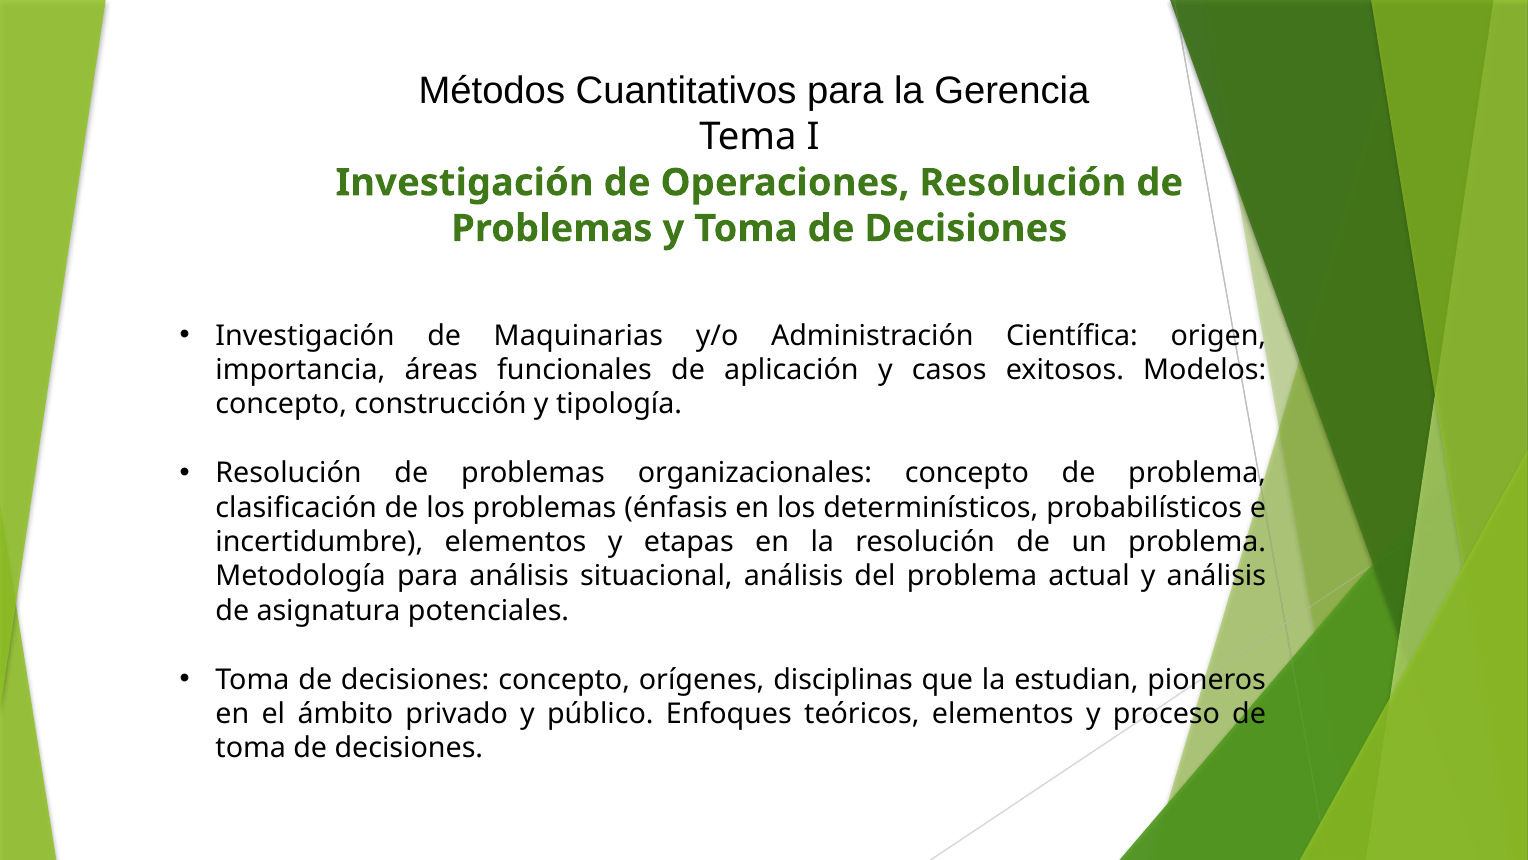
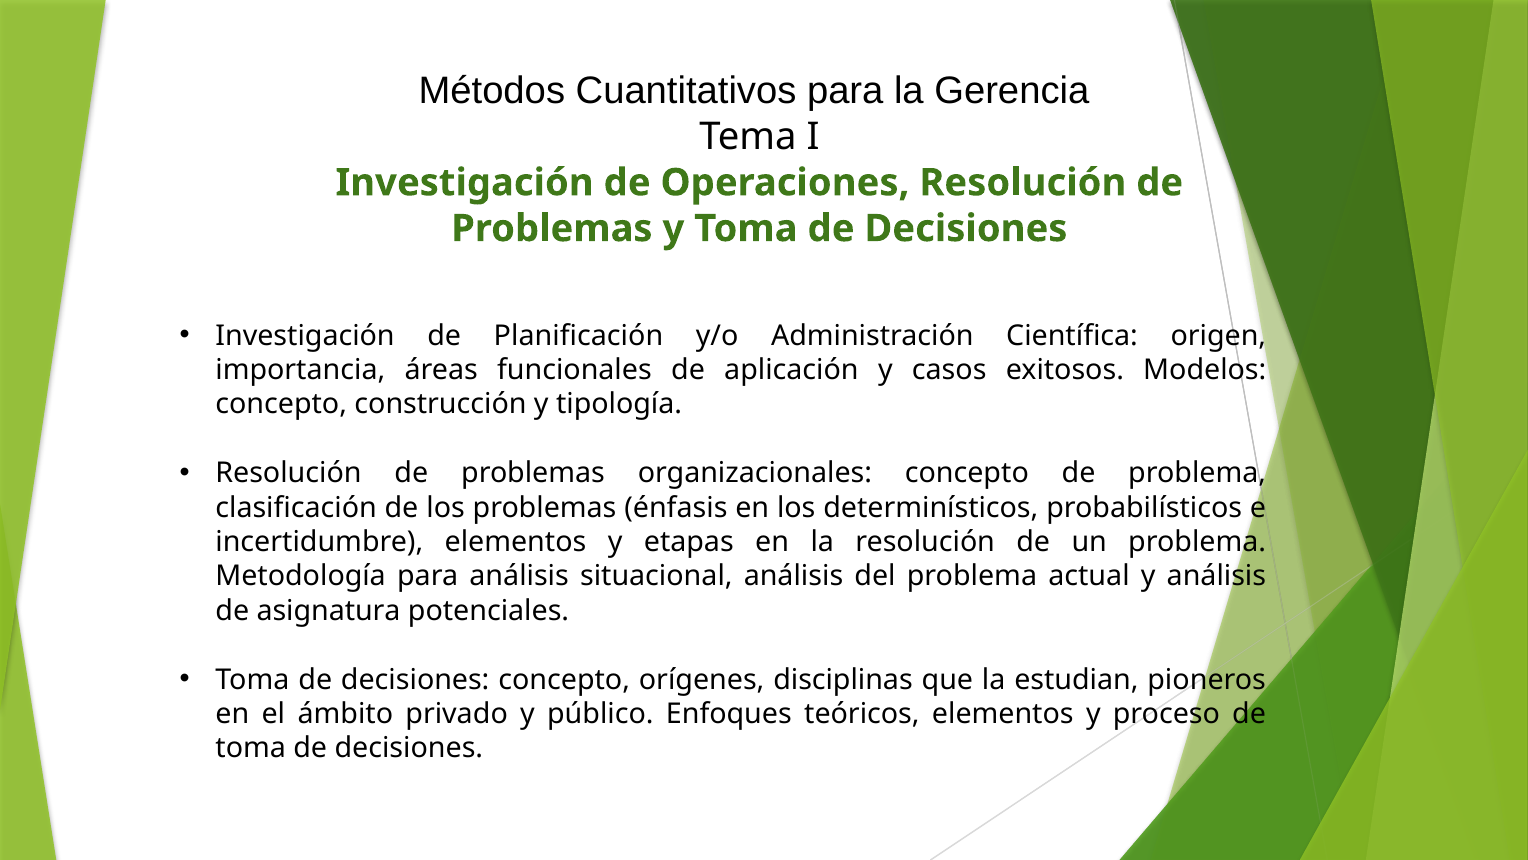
Maquinarias: Maquinarias -> Planificación (578, 336)
